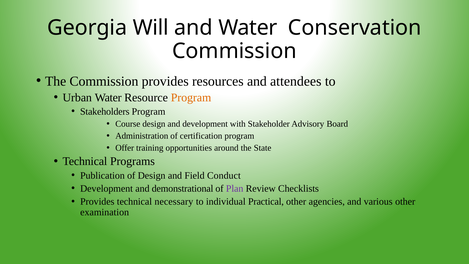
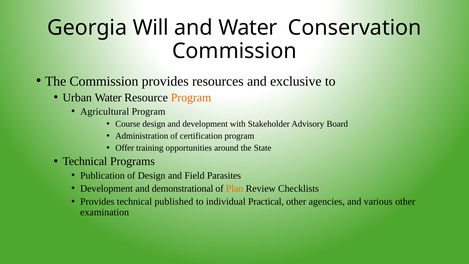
attendees: attendees -> exclusive (296, 81)
Stakeholders: Stakeholders -> Agricultural (105, 111)
Conduct: Conduct -> Parasites (224, 175)
Plan colour: purple -> orange (235, 188)
necessary: necessary -> published (174, 202)
